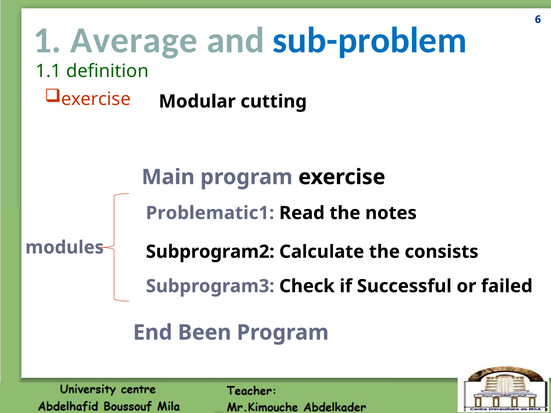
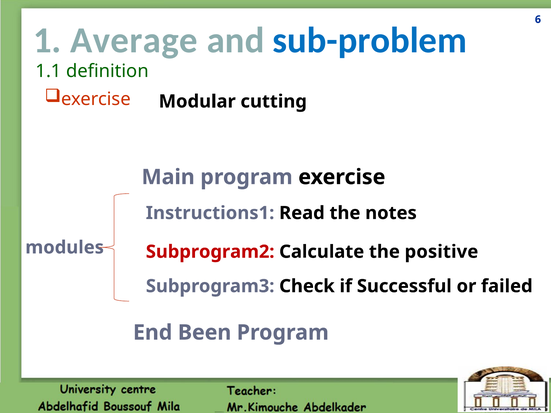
Problematic1: Problematic1 -> Instructions1 (210, 213)
Subprogram2 colour: black -> red (210, 252)
consists: consists -> positive (441, 252)
